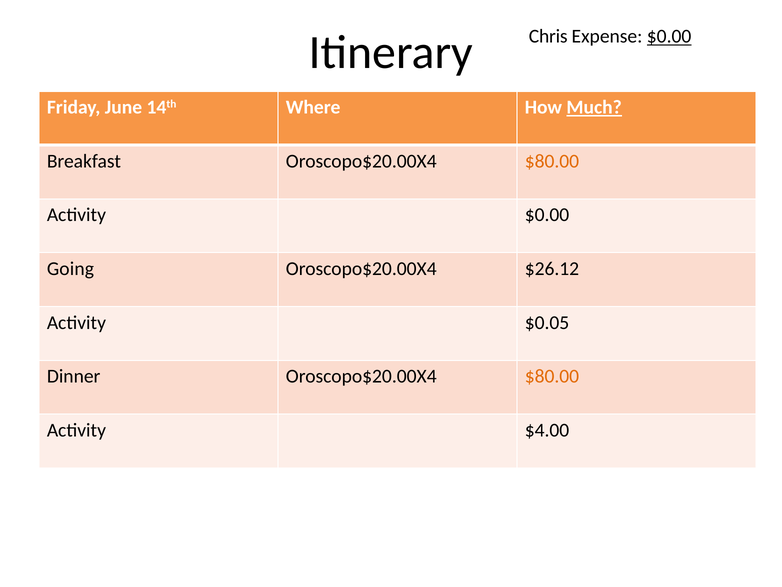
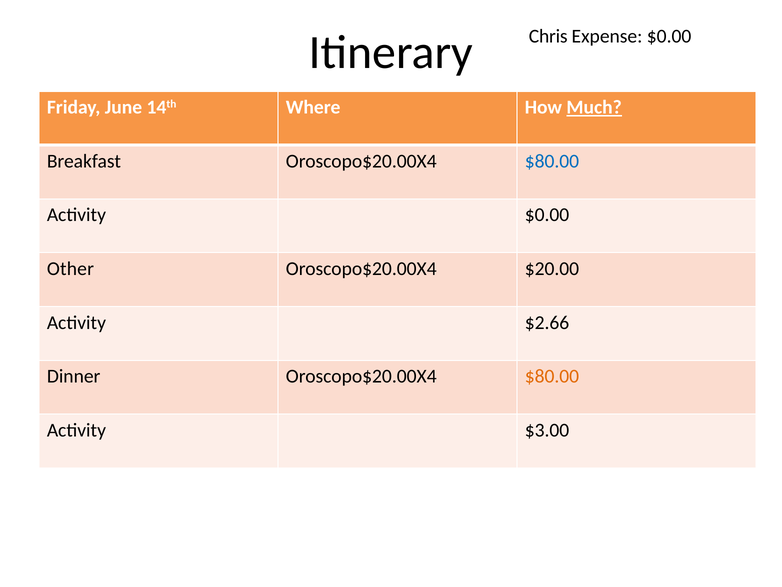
$0.00 underline: present -> none (669, 36)
$80.00 colour: orange -> blue (552, 161)
Going: Going -> Other (70, 269)
$26.12: $26.12 -> $20.00 (552, 269)
$0.05: $0.05 -> $2.66 (547, 322)
$4.00: $4.00 -> $3.00 (547, 430)
